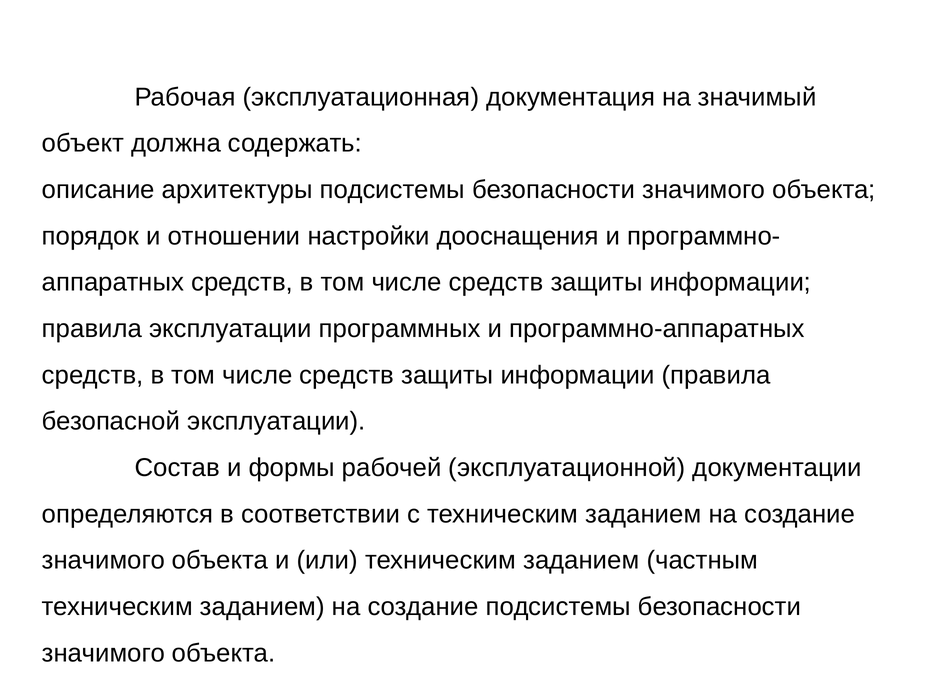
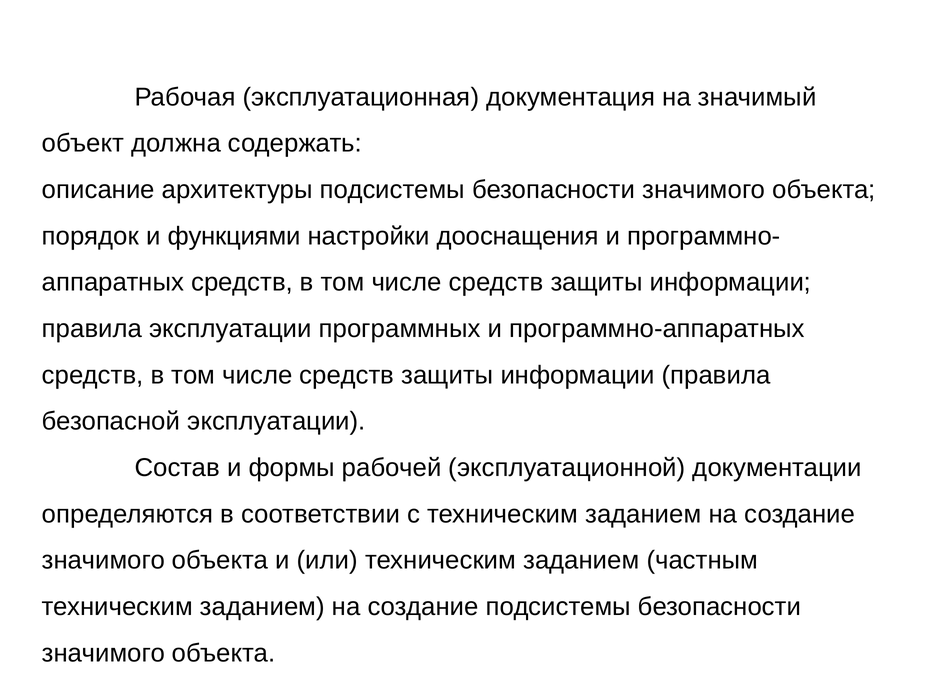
отношении: отношении -> функциями (234, 236)
